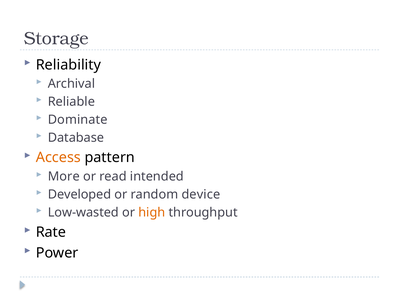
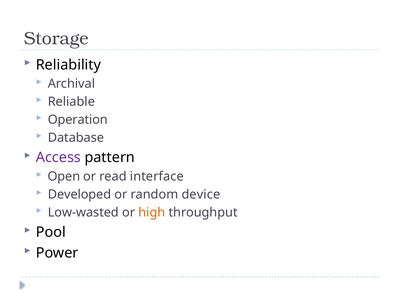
Dominate: Dominate -> Operation (78, 120)
Access colour: orange -> purple (58, 158)
More: More -> Open (64, 177)
intended: intended -> interface (157, 177)
Rate: Rate -> Pool (51, 232)
